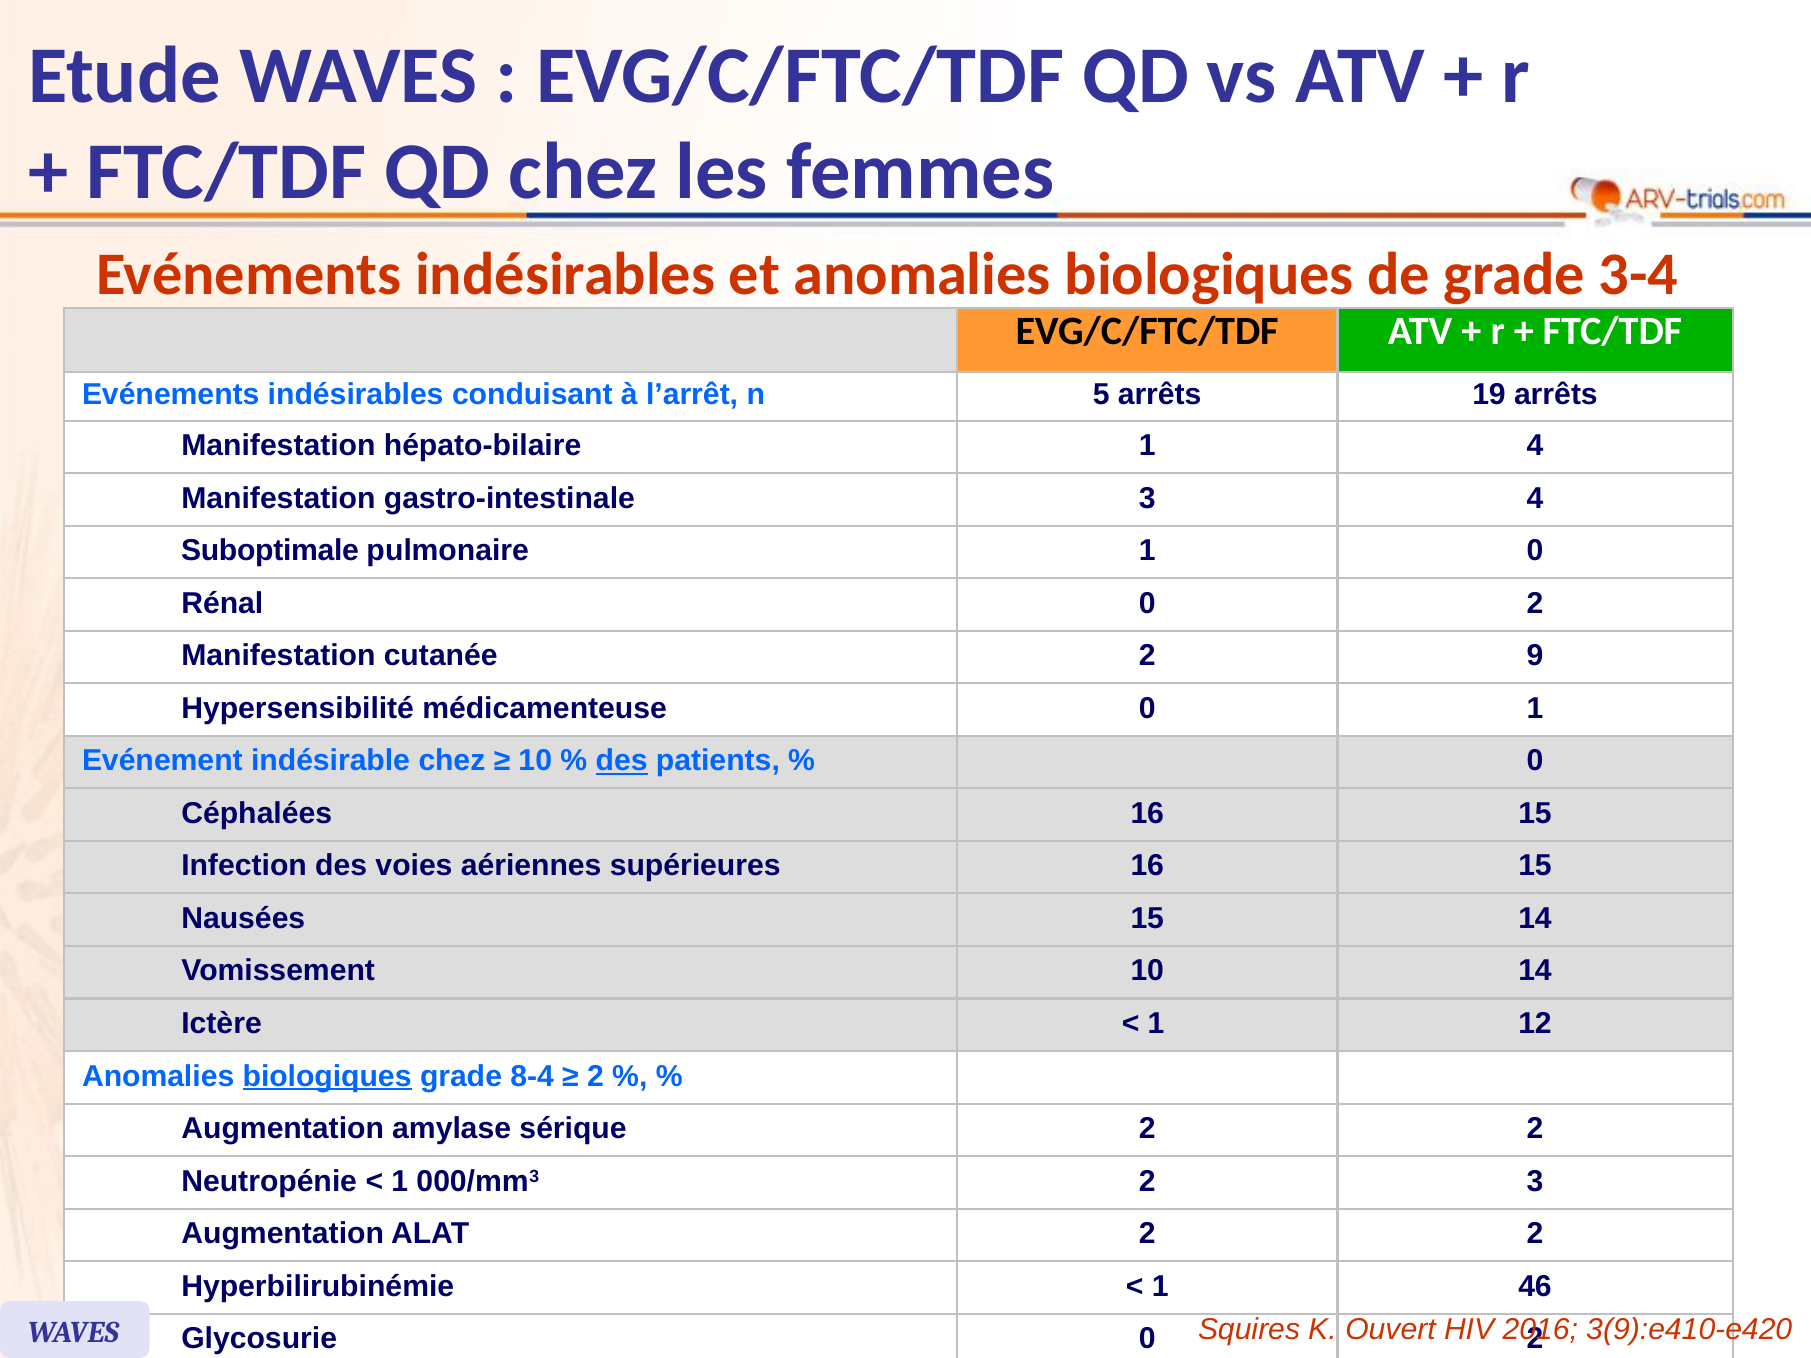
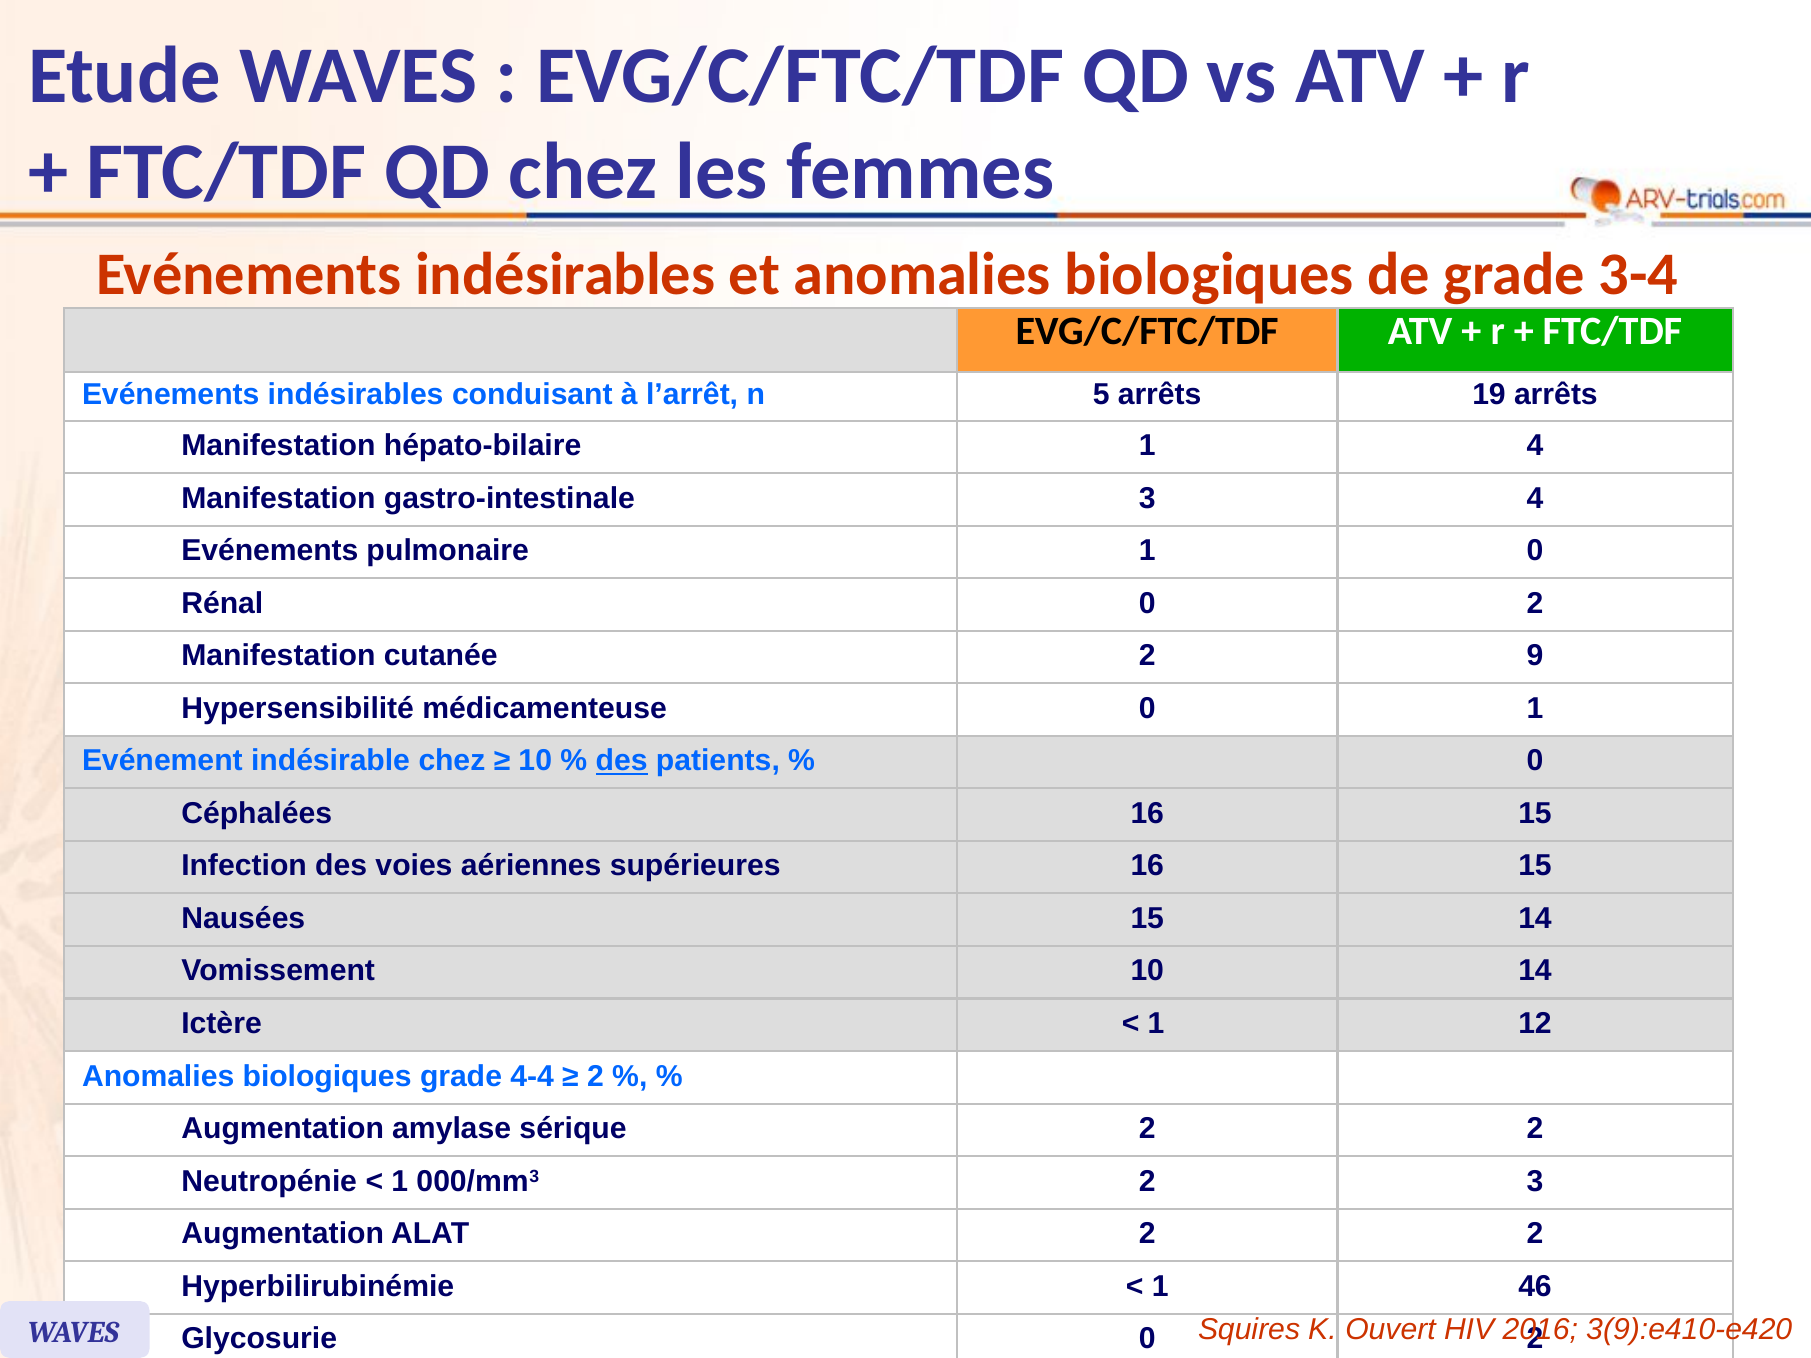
Suboptimale: Suboptimale -> Evénements (270, 551)
biologiques underline: present -> none (327, 1076)
8-4: 8-4 -> 4-4 (532, 1076)
